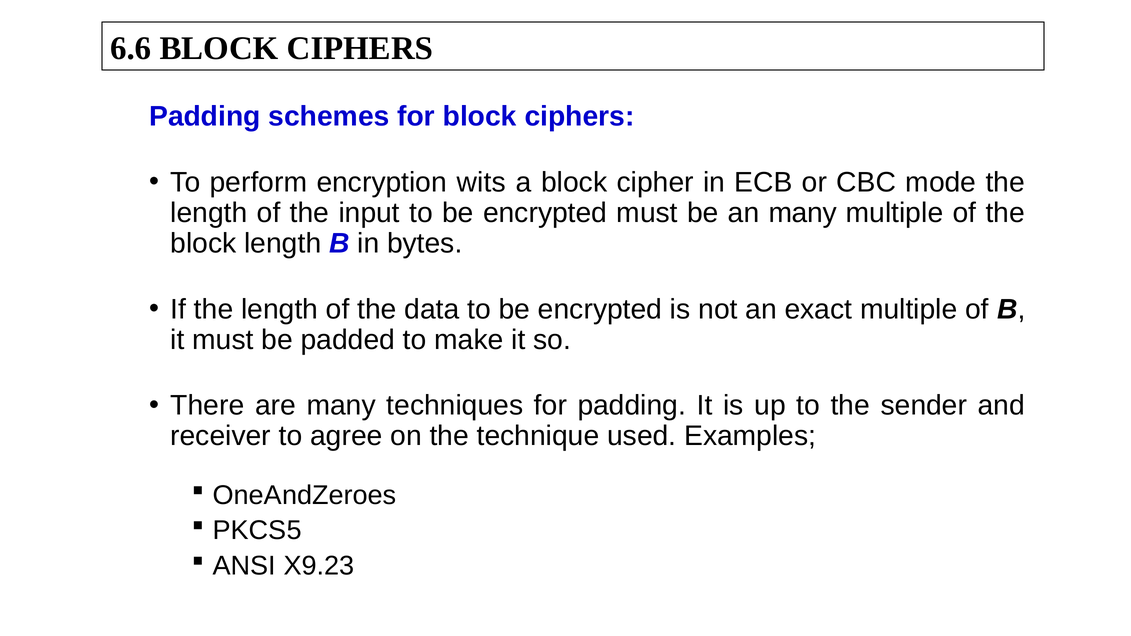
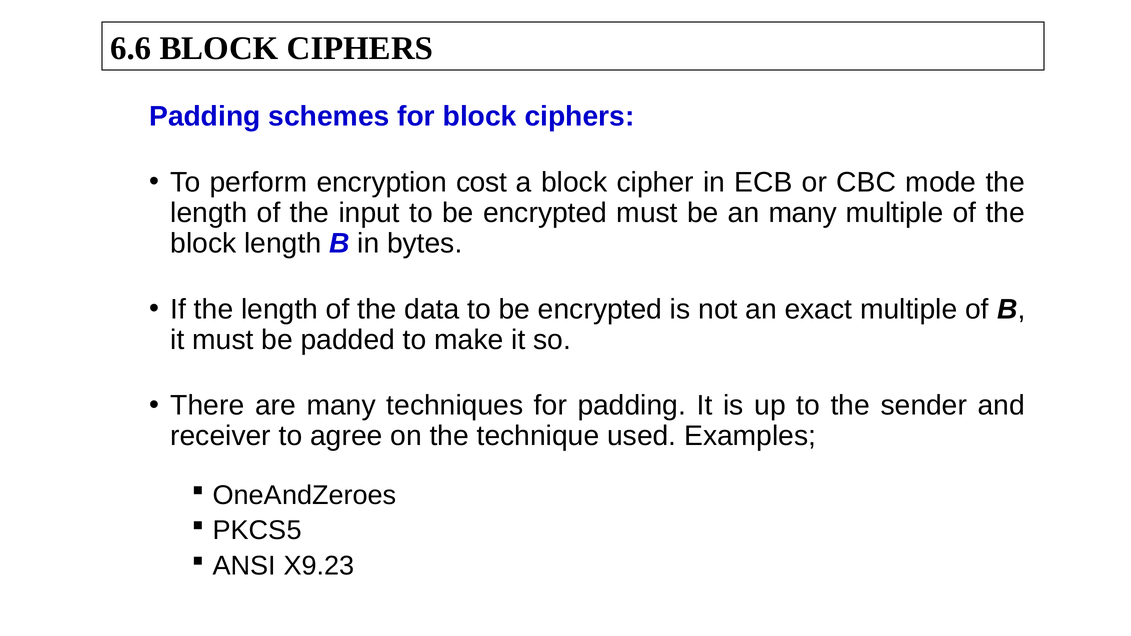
wits: wits -> cost (482, 182)
